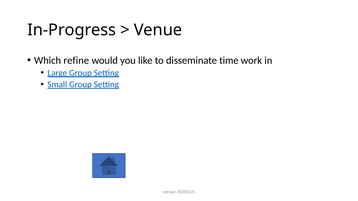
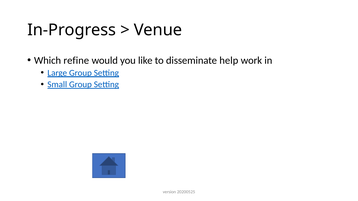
time: time -> help (229, 61)
